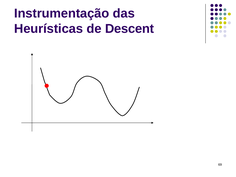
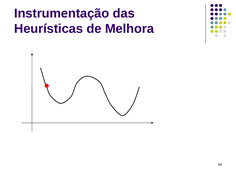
Descent: Descent -> Melhora (129, 29)
